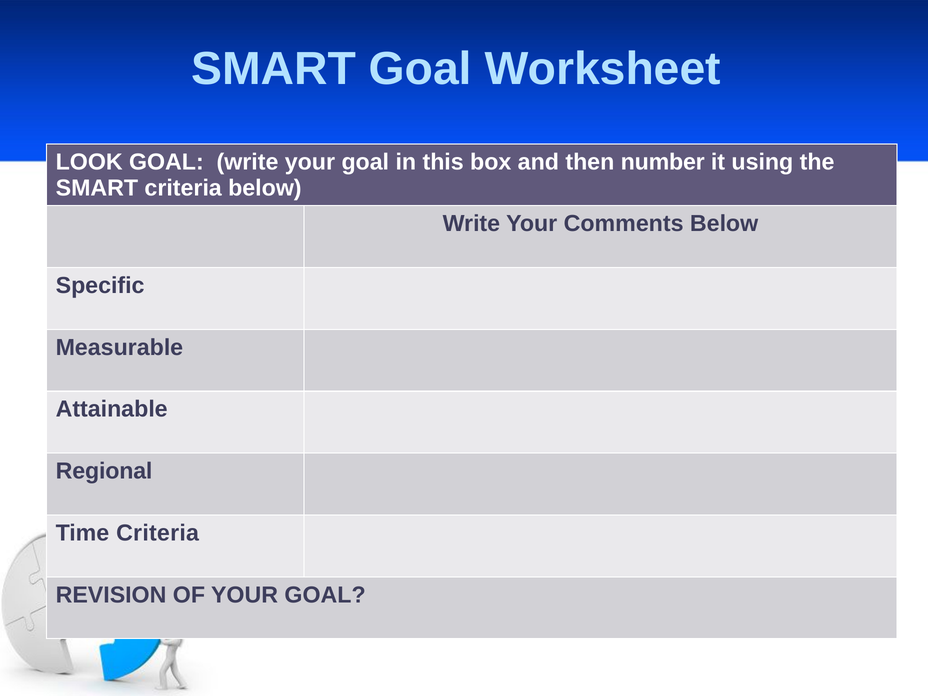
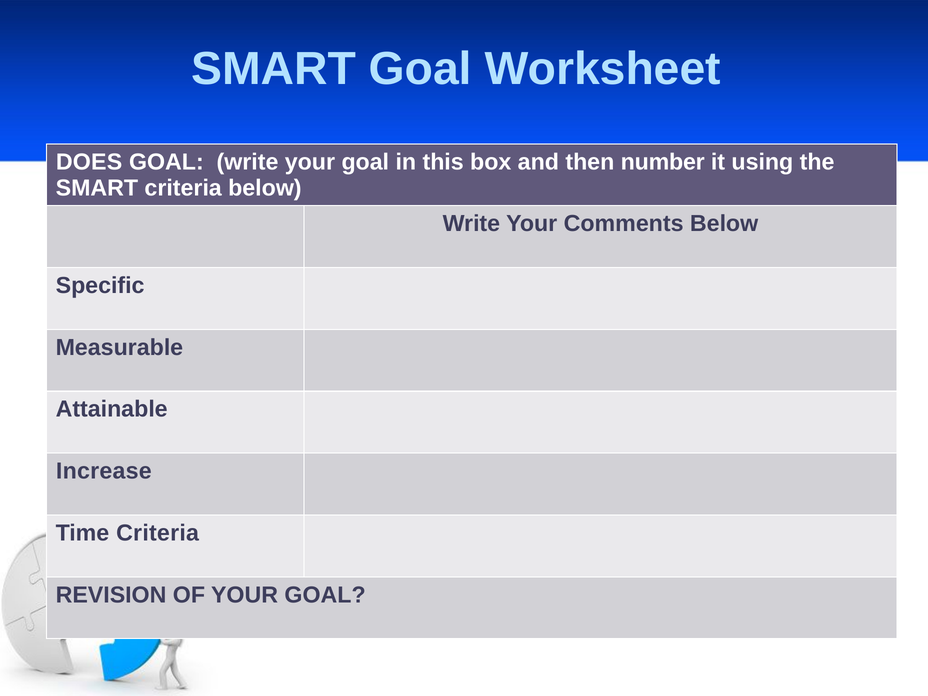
LOOK: LOOK -> DOES (89, 162)
Regional: Regional -> Increase (104, 471)
